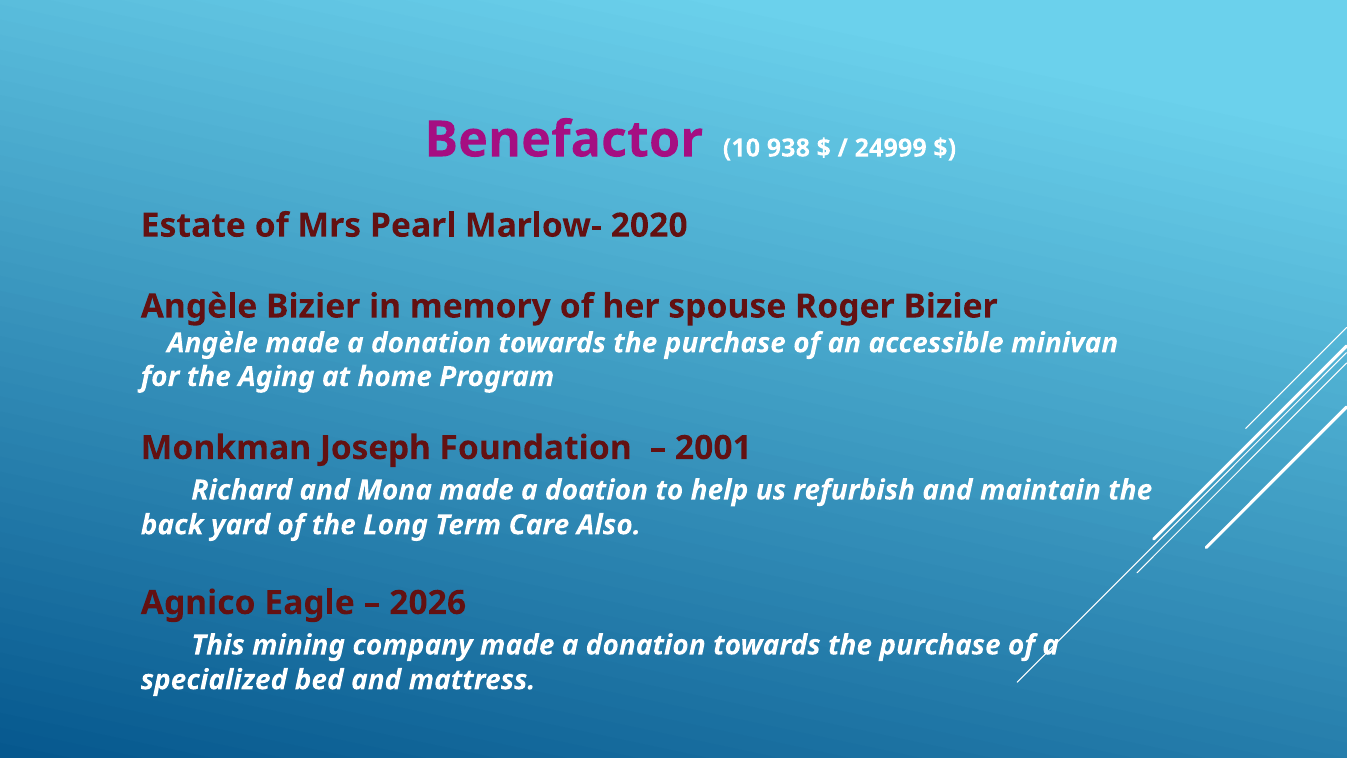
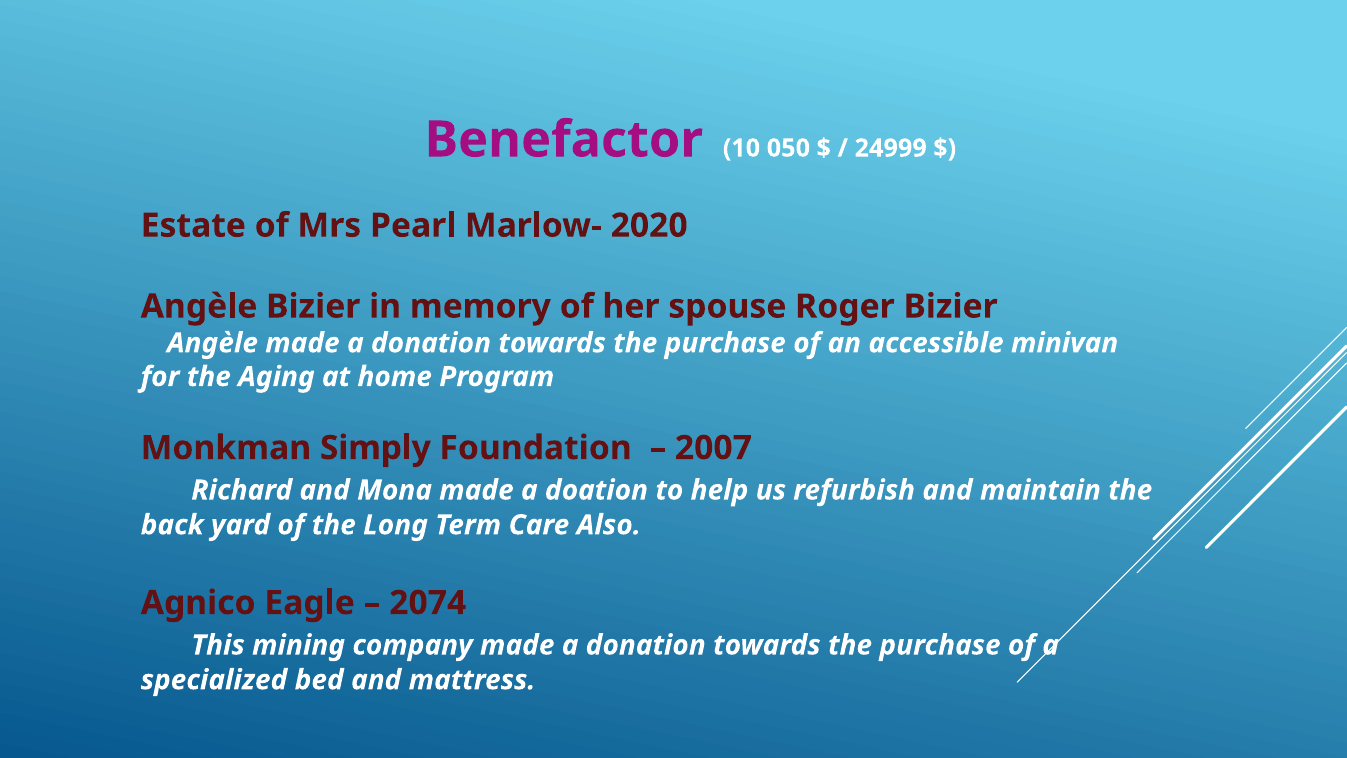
938: 938 -> 050 (788, 148)
Joseph: Joseph -> Simply (375, 448)
2001: 2001 -> 2007 (713, 448)
2026: 2026 -> 2074 (428, 603)
